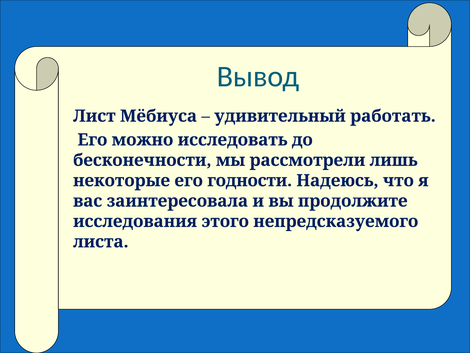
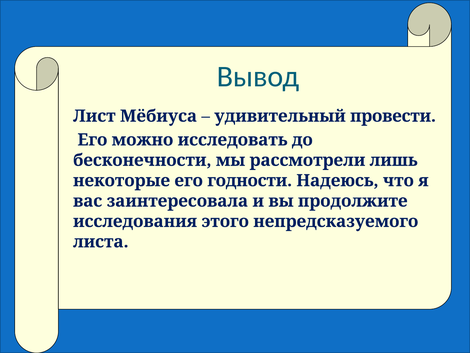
работать: работать -> провести (393, 116)
